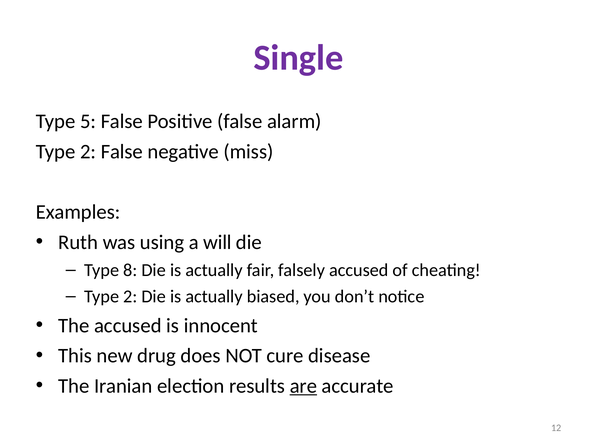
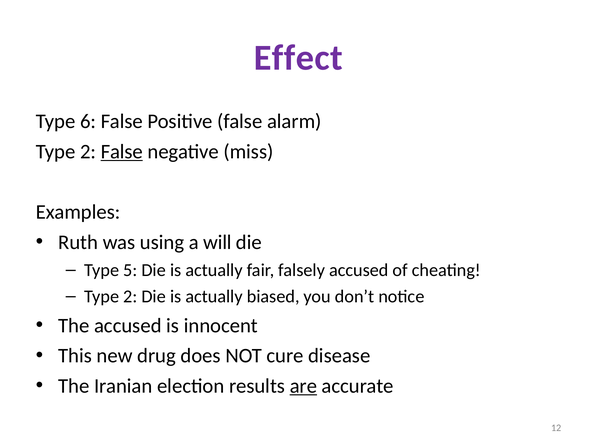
Single: Single -> Effect (298, 58)
5: 5 -> 6 (88, 121)
False underline: none -> present (122, 152)
8: 8 -> 5 (130, 270)
